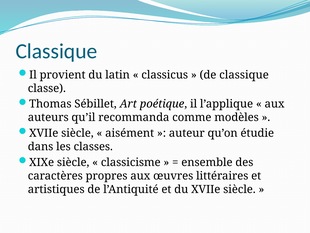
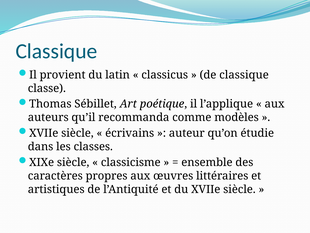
aisément: aisément -> écrivains (130, 133)
